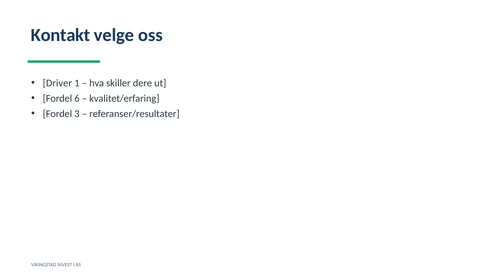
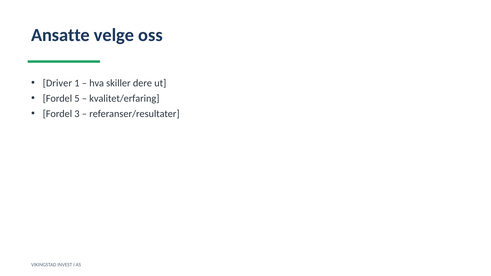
Kontakt: Kontakt -> Ansatte (61, 35)
6: 6 -> 5 (77, 99)
